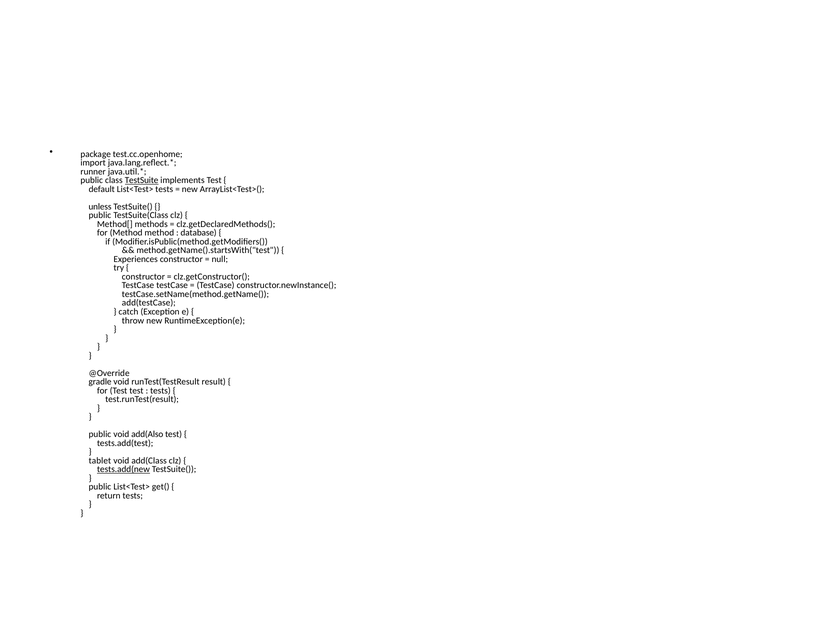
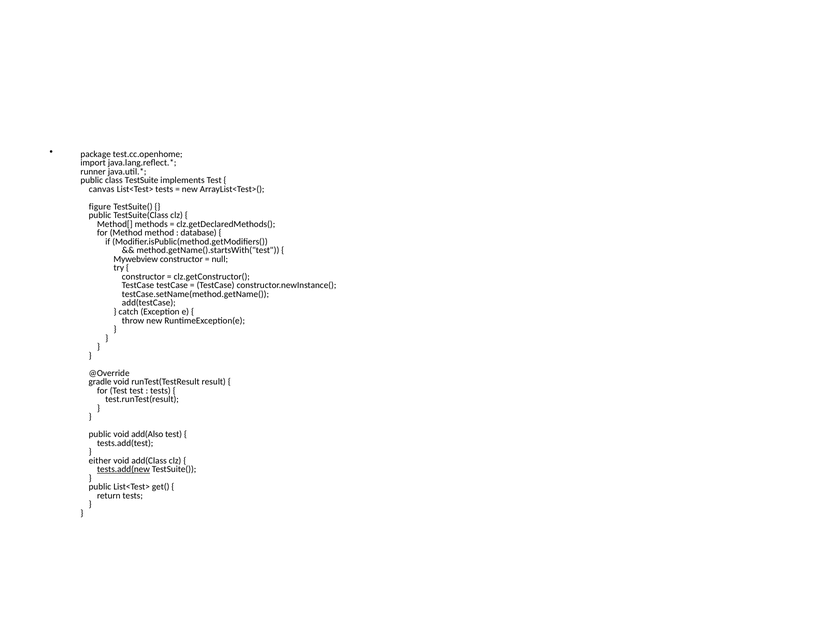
TestSuite underline: present -> none (142, 181)
default: default -> canvas (102, 189)
unless: unless -> figure (100, 207)
Experiences: Experiences -> Mywebview (136, 259)
tablet: tablet -> either (100, 461)
